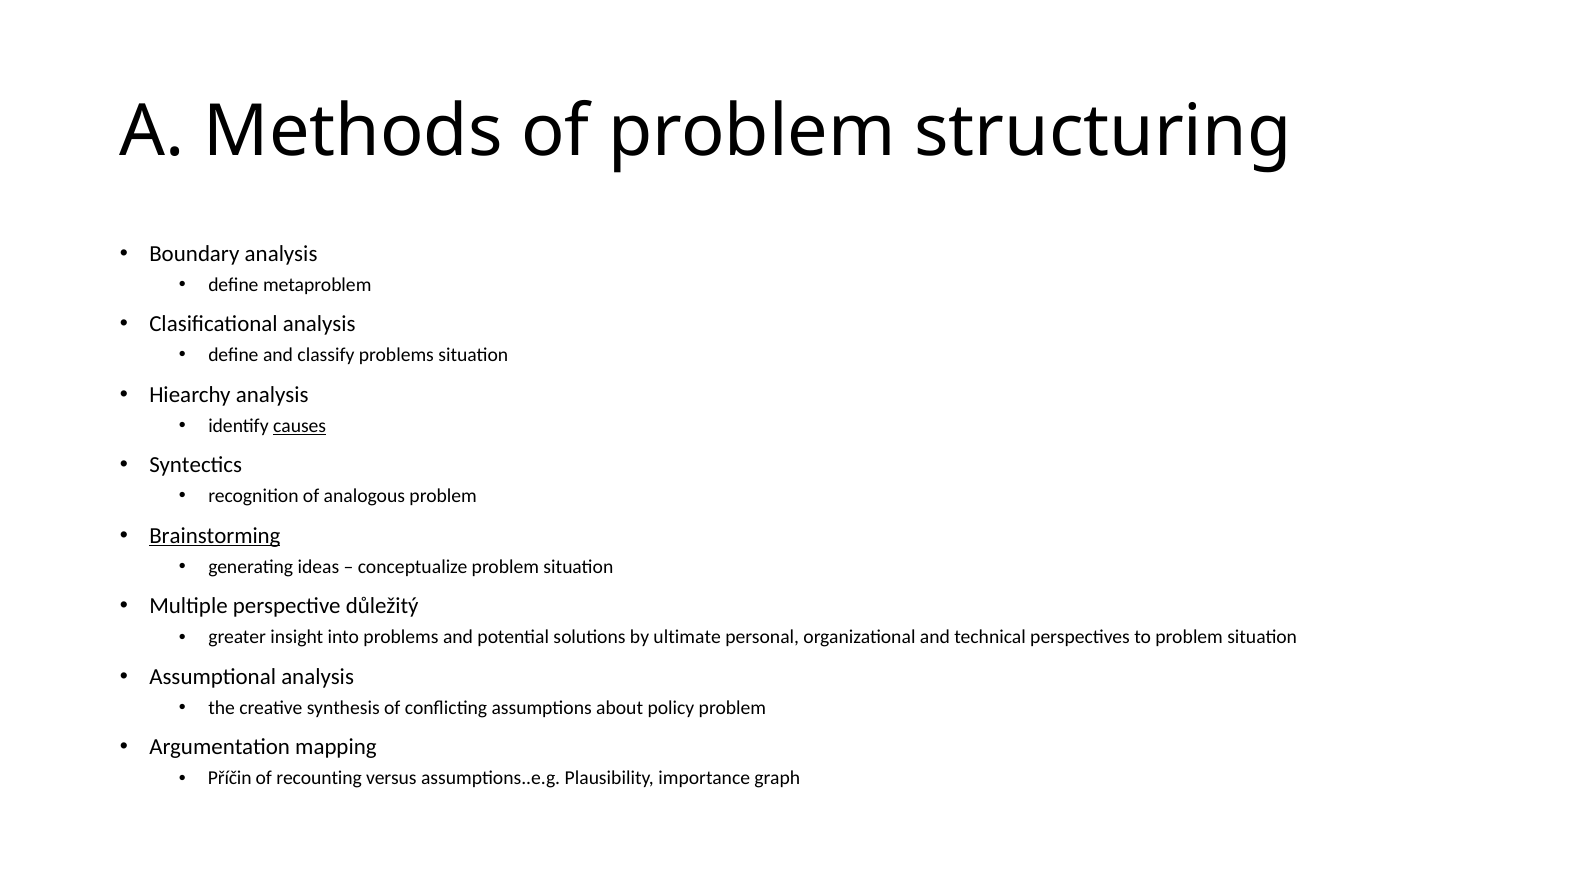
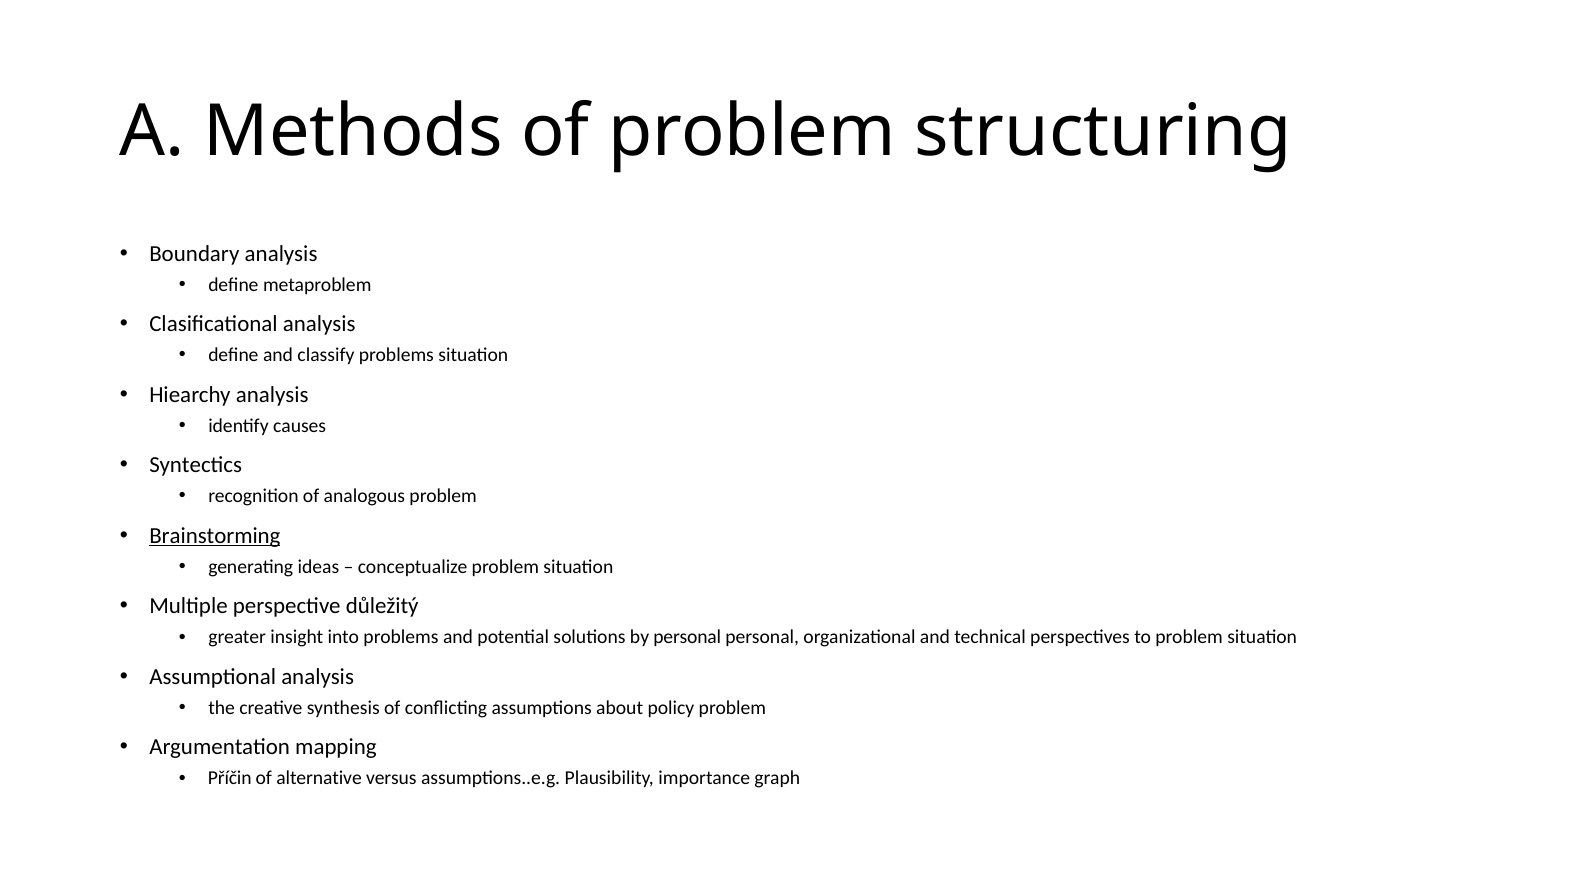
causes underline: present -> none (300, 426)
by ultimate: ultimate -> personal (687, 638)
recounting: recounting -> alternative (319, 779)
